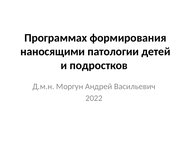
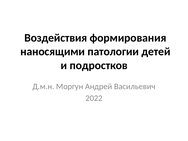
Программах: Программах -> Воздействия (56, 38)
